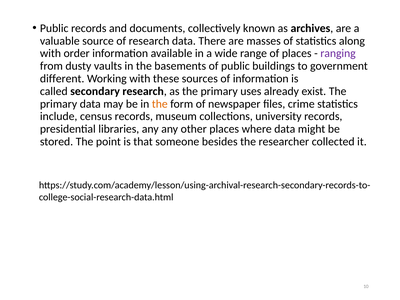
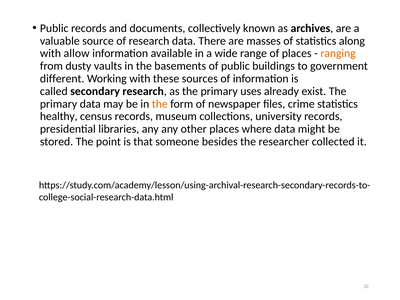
order: order -> allow (77, 53)
ranging colour: purple -> orange (338, 53)
include: include -> healthy (59, 116)
